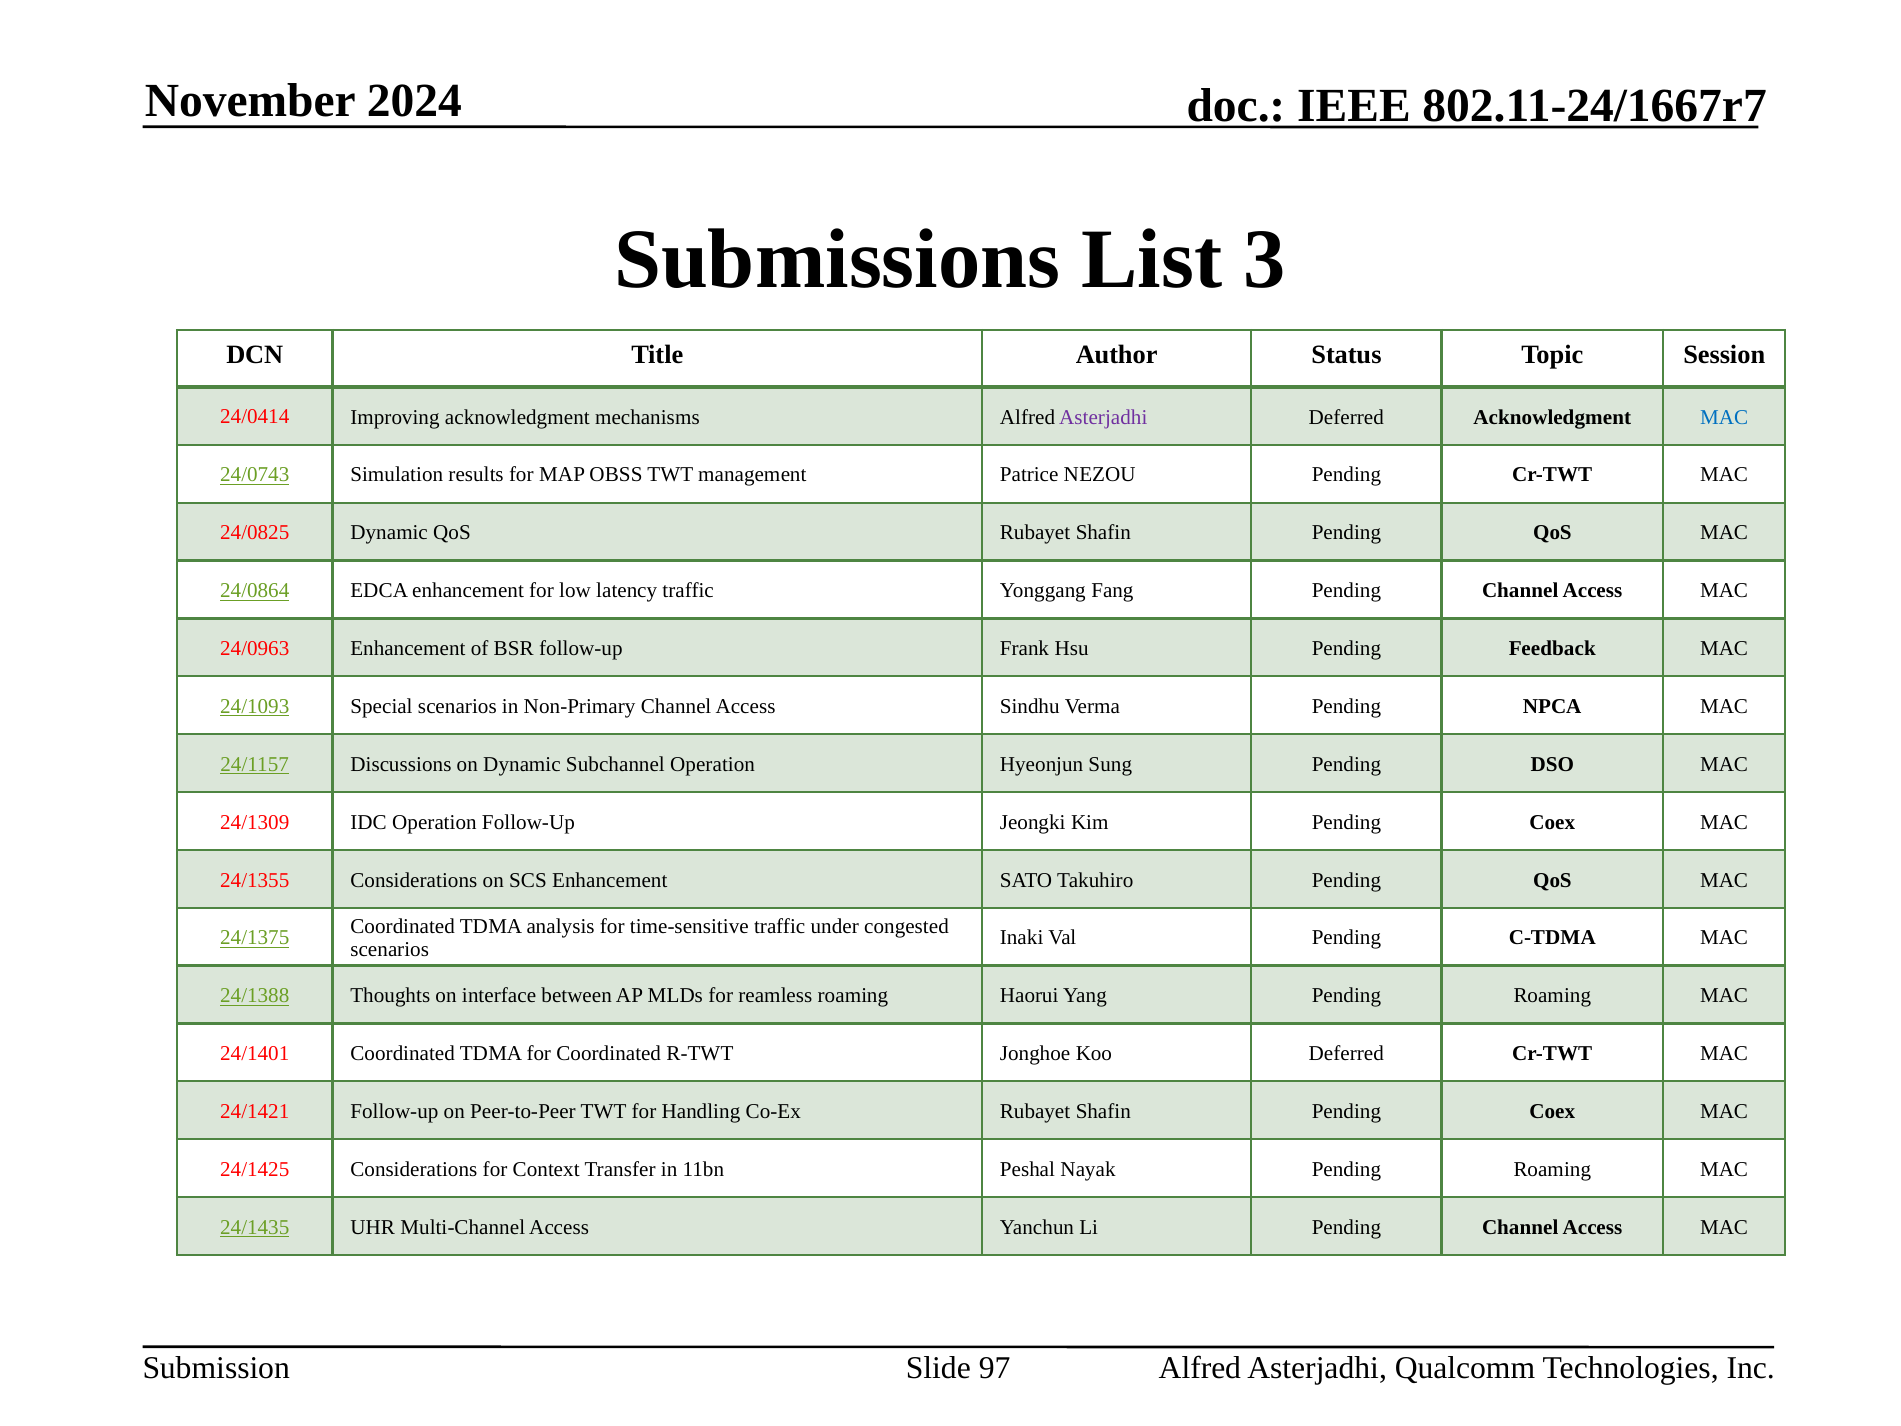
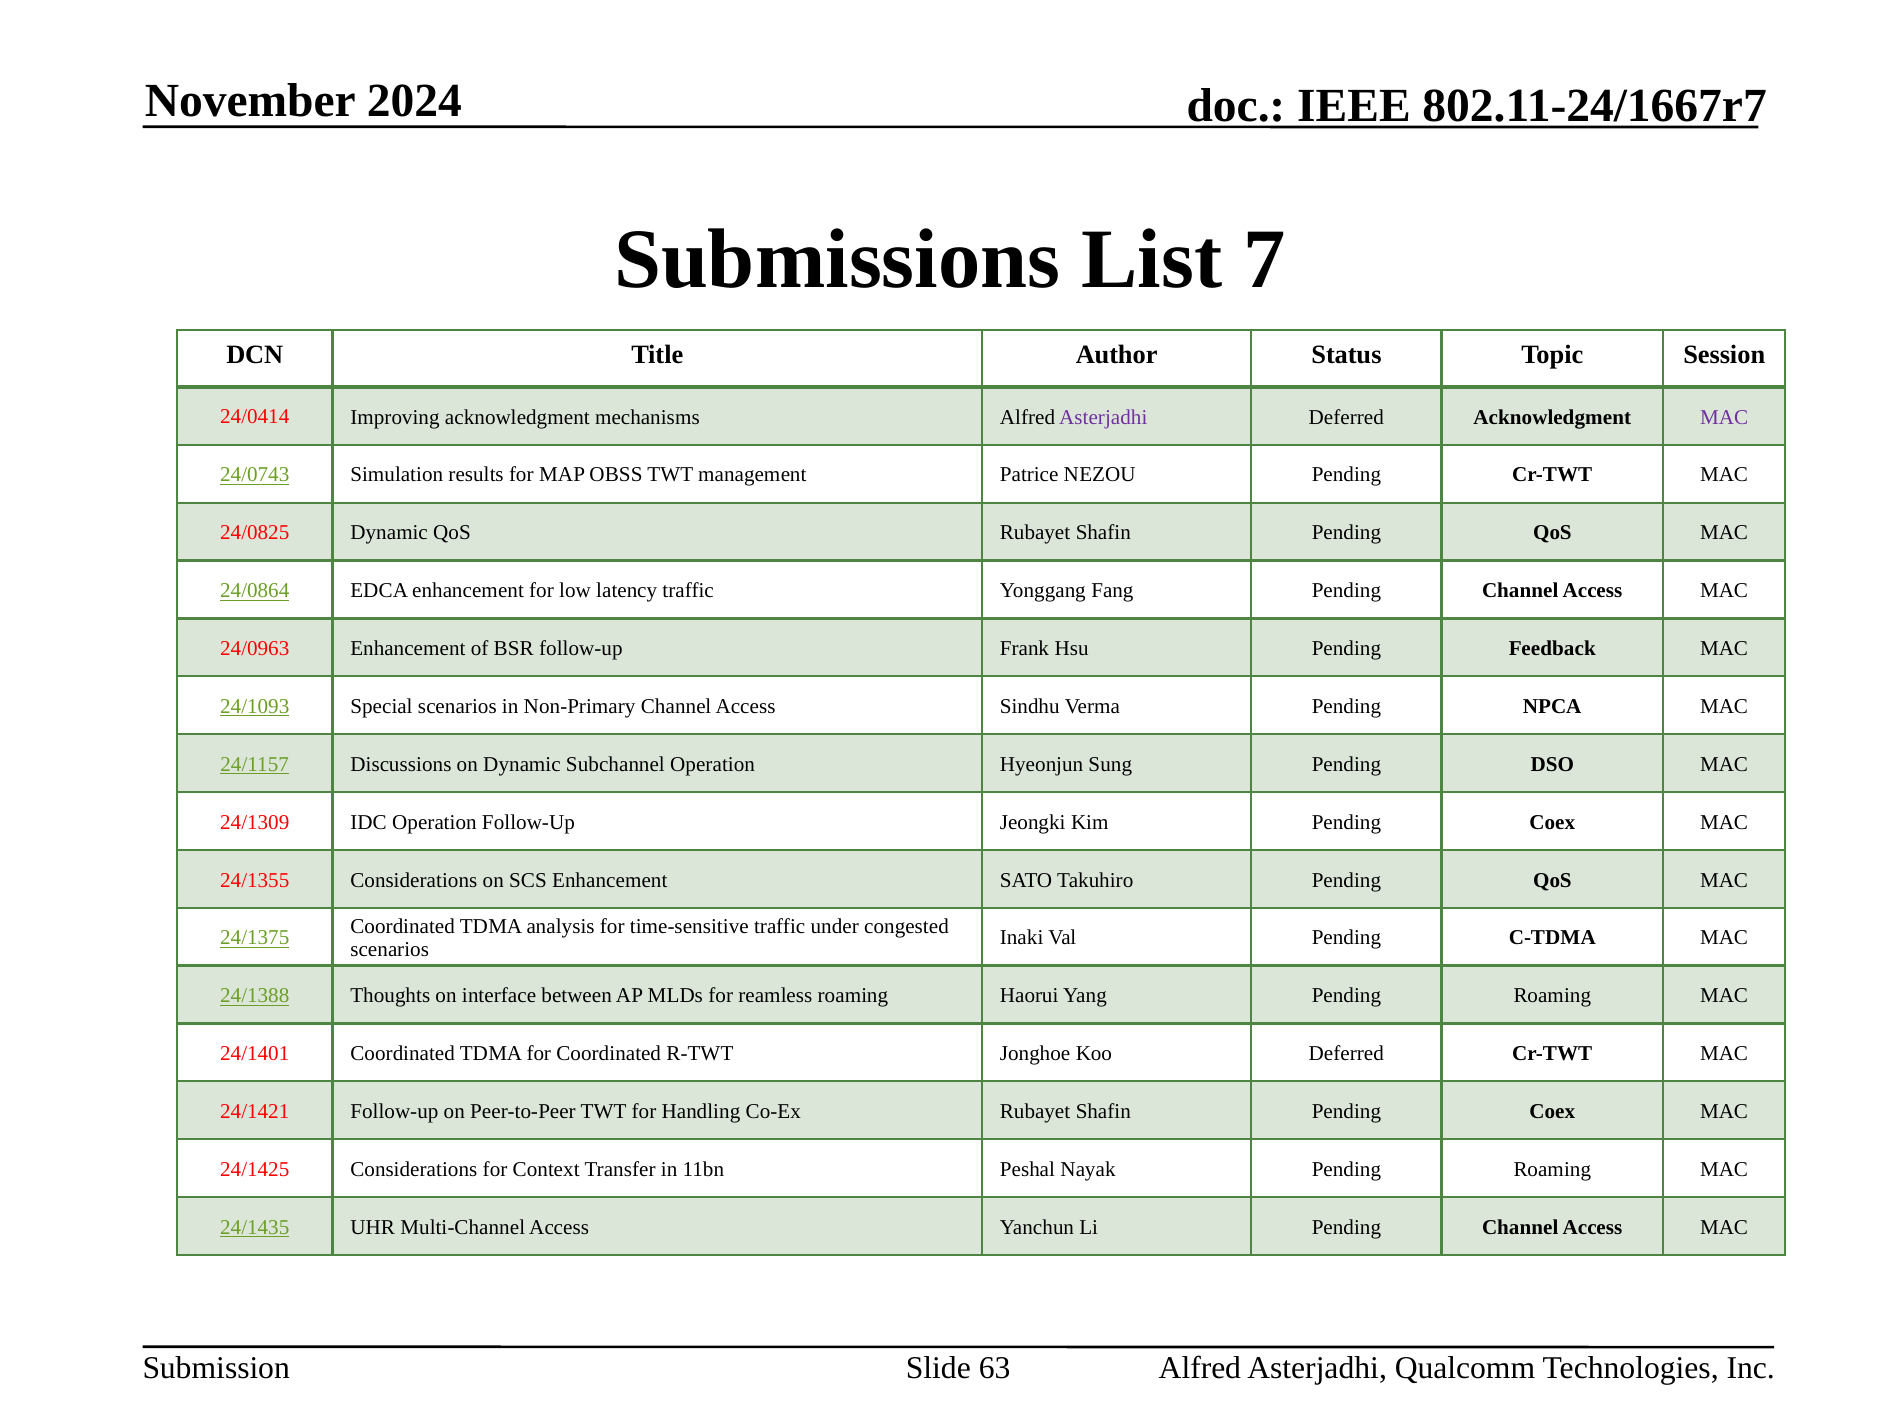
3: 3 -> 7 (1265, 259)
MAC colour: blue -> purple (1724, 417)
97: 97 -> 63 (995, 1367)
